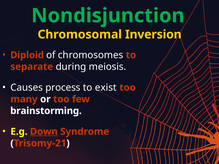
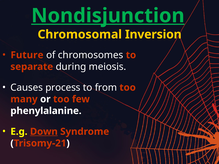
Nondisjunction underline: none -> present (108, 16)
Diploid: Diploid -> Future (27, 55)
exist: exist -> from (106, 88)
brainstorming: brainstorming -> phenylalanine (46, 111)
